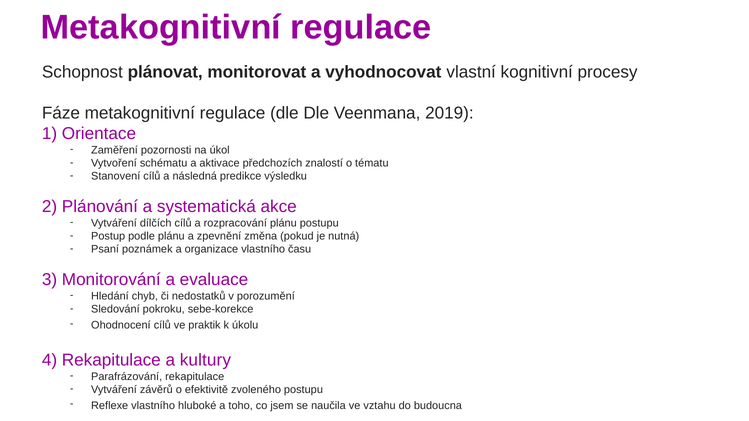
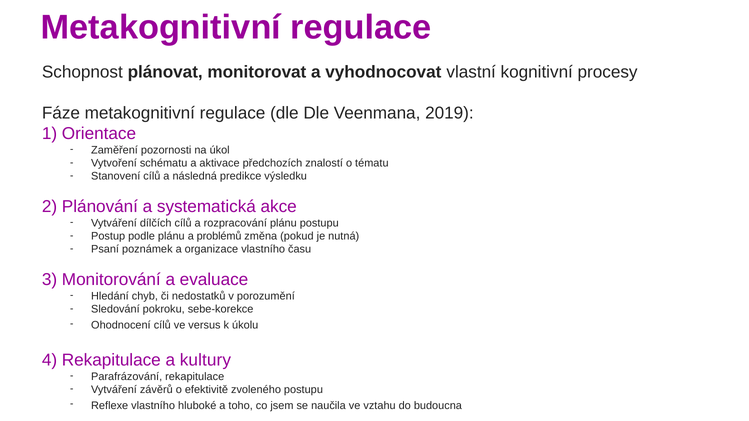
zpevnění: zpevnění -> problémů (219, 236)
praktik: praktik -> versus (204, 326)
